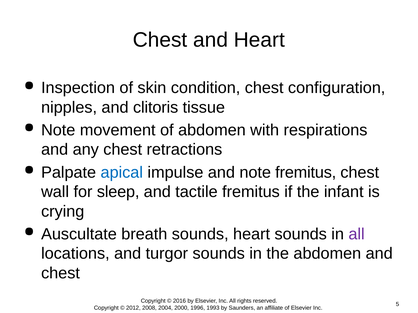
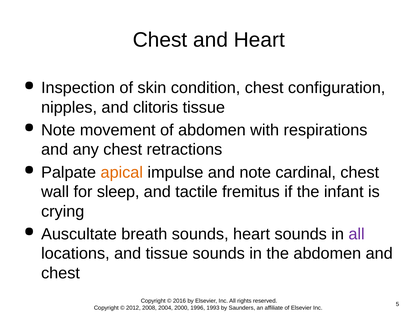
apical colour: blue -> orange (122, 173)
note fremitus: fremitus -> cardinal (306, 173)
and turgor: turgor -> tissue (167, 254)
